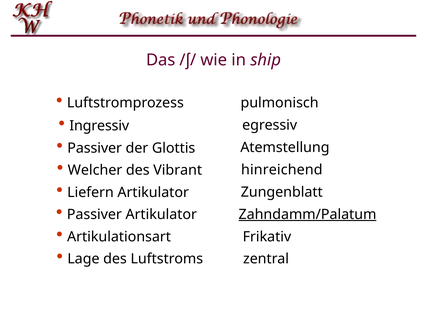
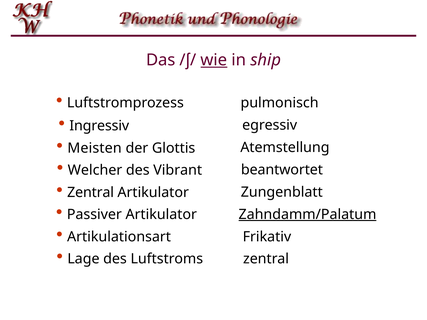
wie underline: none -> present (214, 60)
Passiver: Passiver -> Meisten (95, 148)
hinreichend: hinreichend -> beantwortet (282, 170)
Liefern: Liefern -> Zentral (91, 193)
